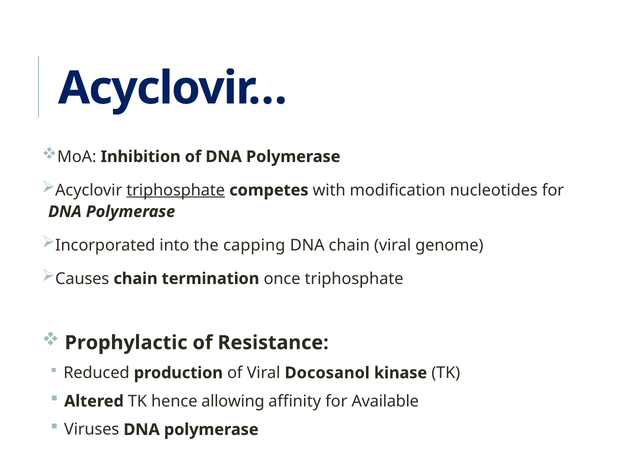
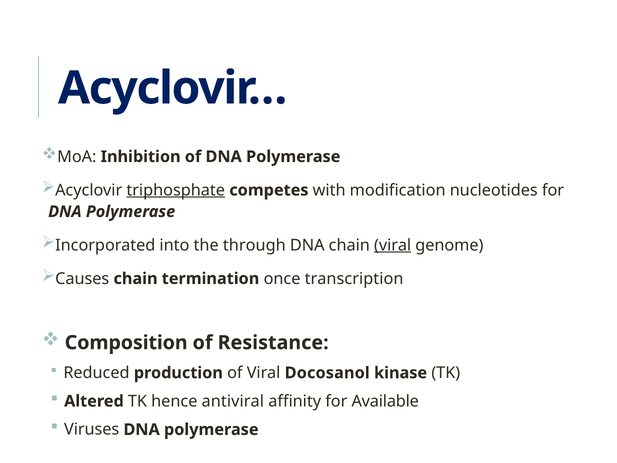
capping: capping -> through (254, 245)
viral underline: none -> present (393, 245)
once triphosphate: triphosphate -> transcription (354, 278)
Prophylactic: Prophylactic -> Composition (126, 343)
allowing: allowing -> antiviral (233, 401)
